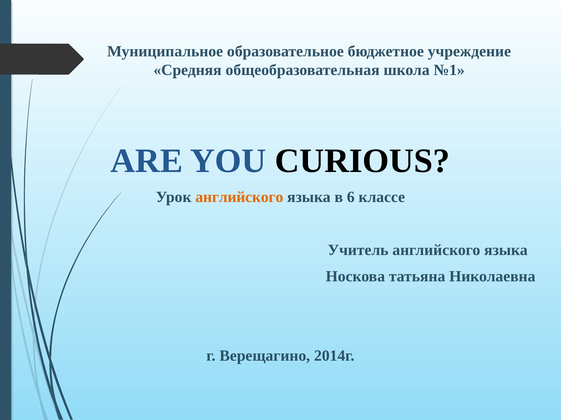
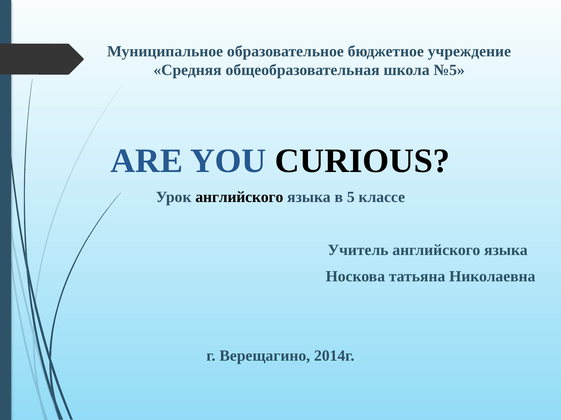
№1: №1 -> №5 (449, 70)
английского colour: orange -> black (239, 197)
6: 6 -> 5 (351, 197)
